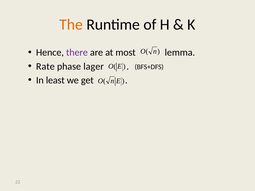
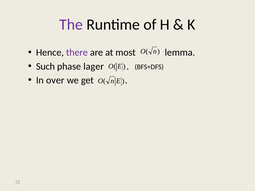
The colour: orange -> purple (71, 25)
Rate: Rate -> Such (45, 66)
least: least -> over (55, 80)
